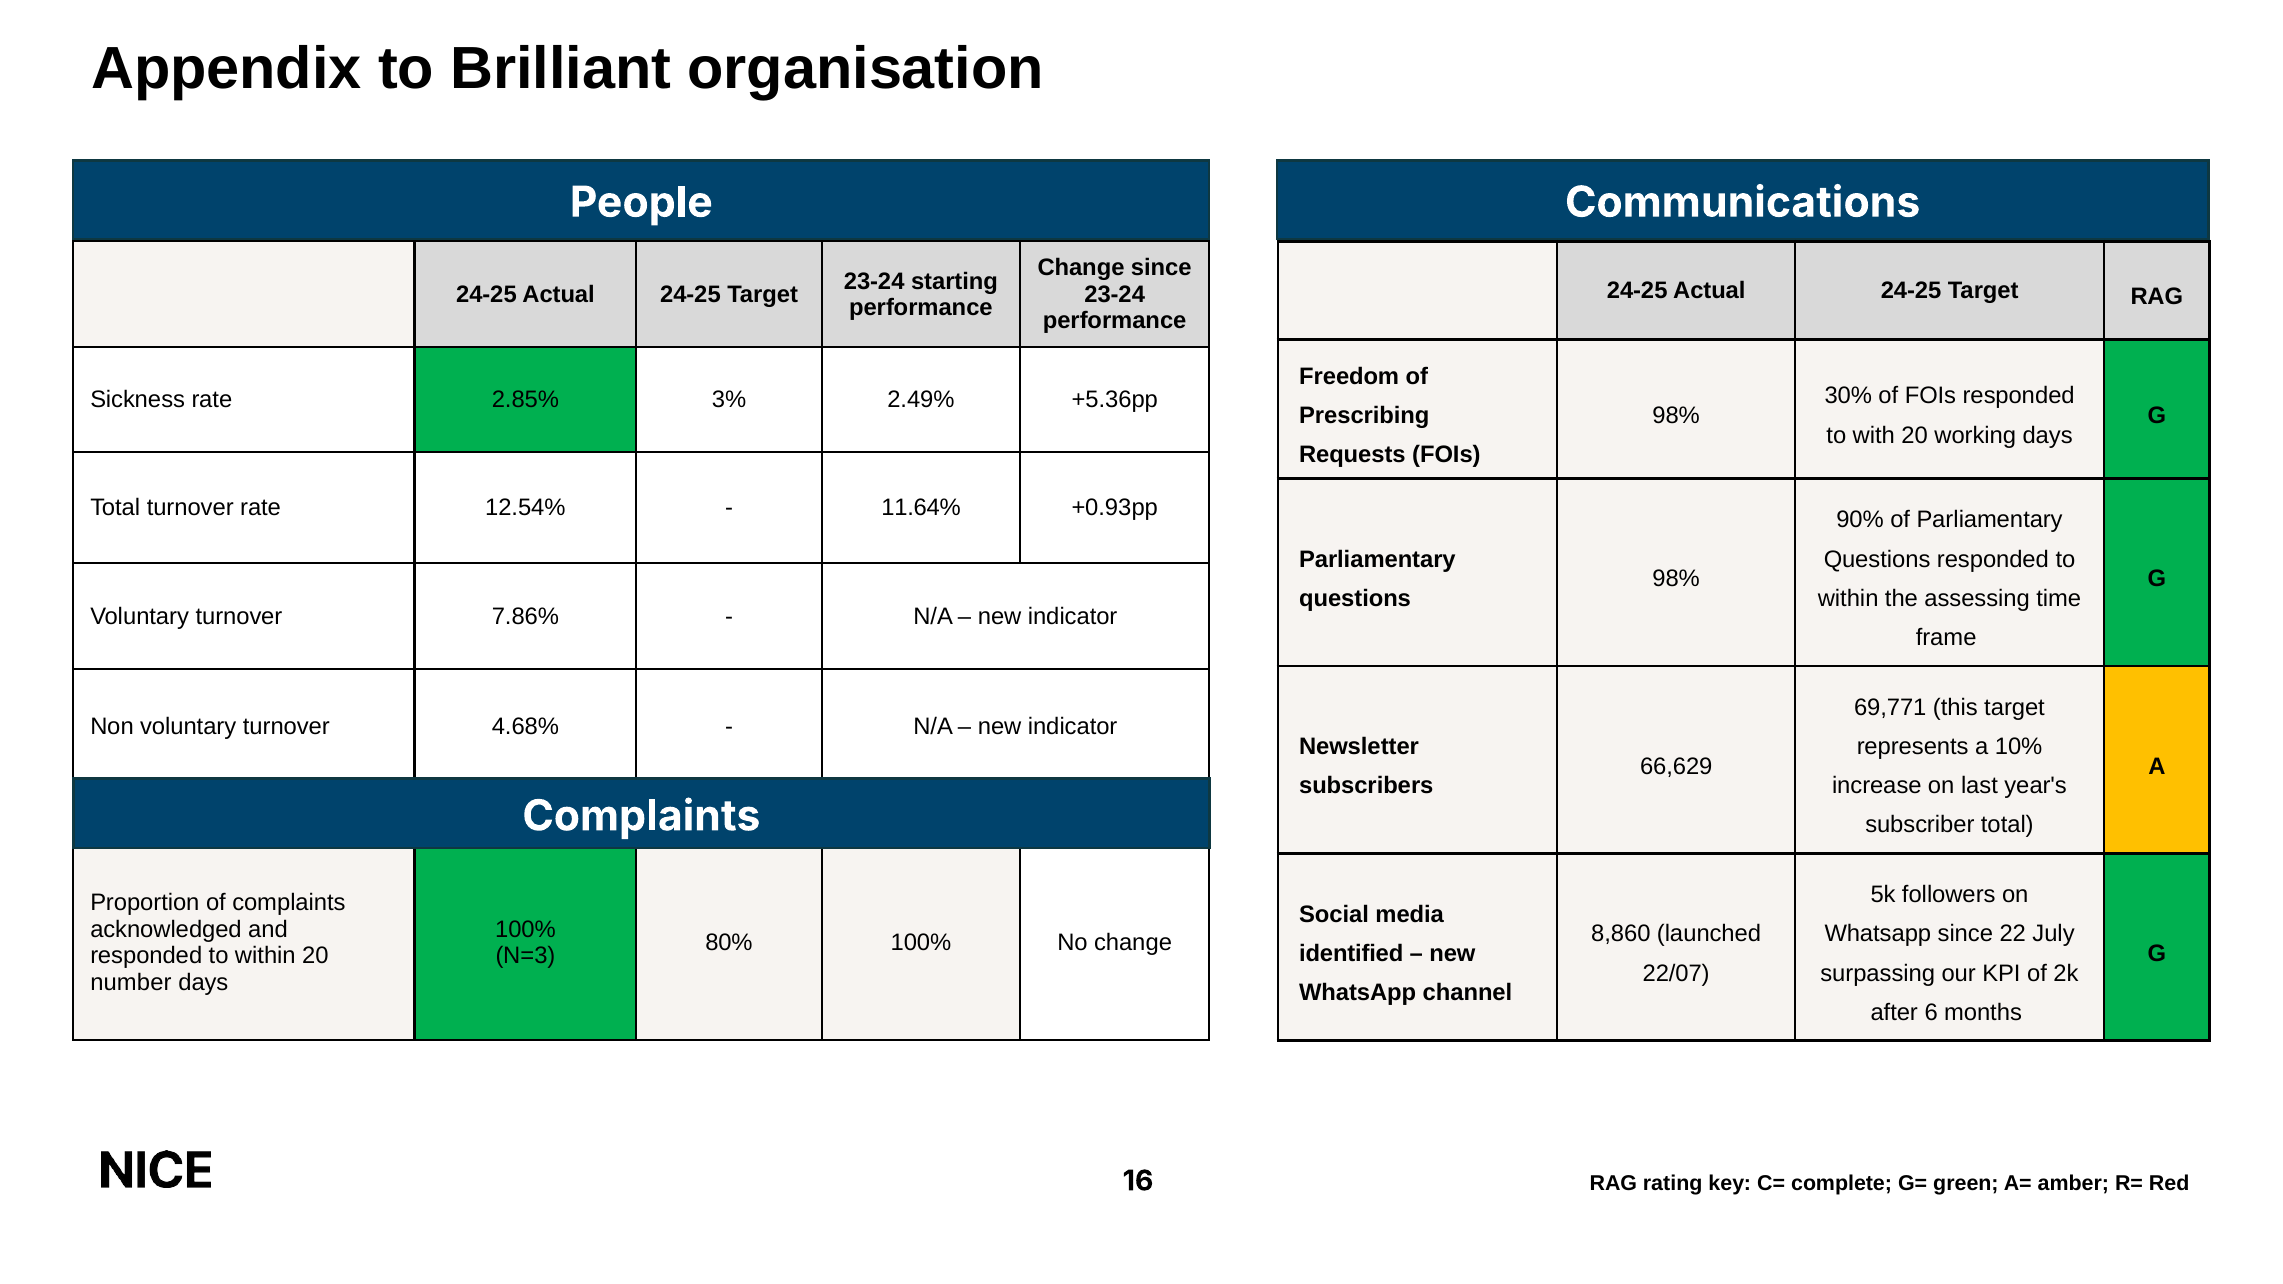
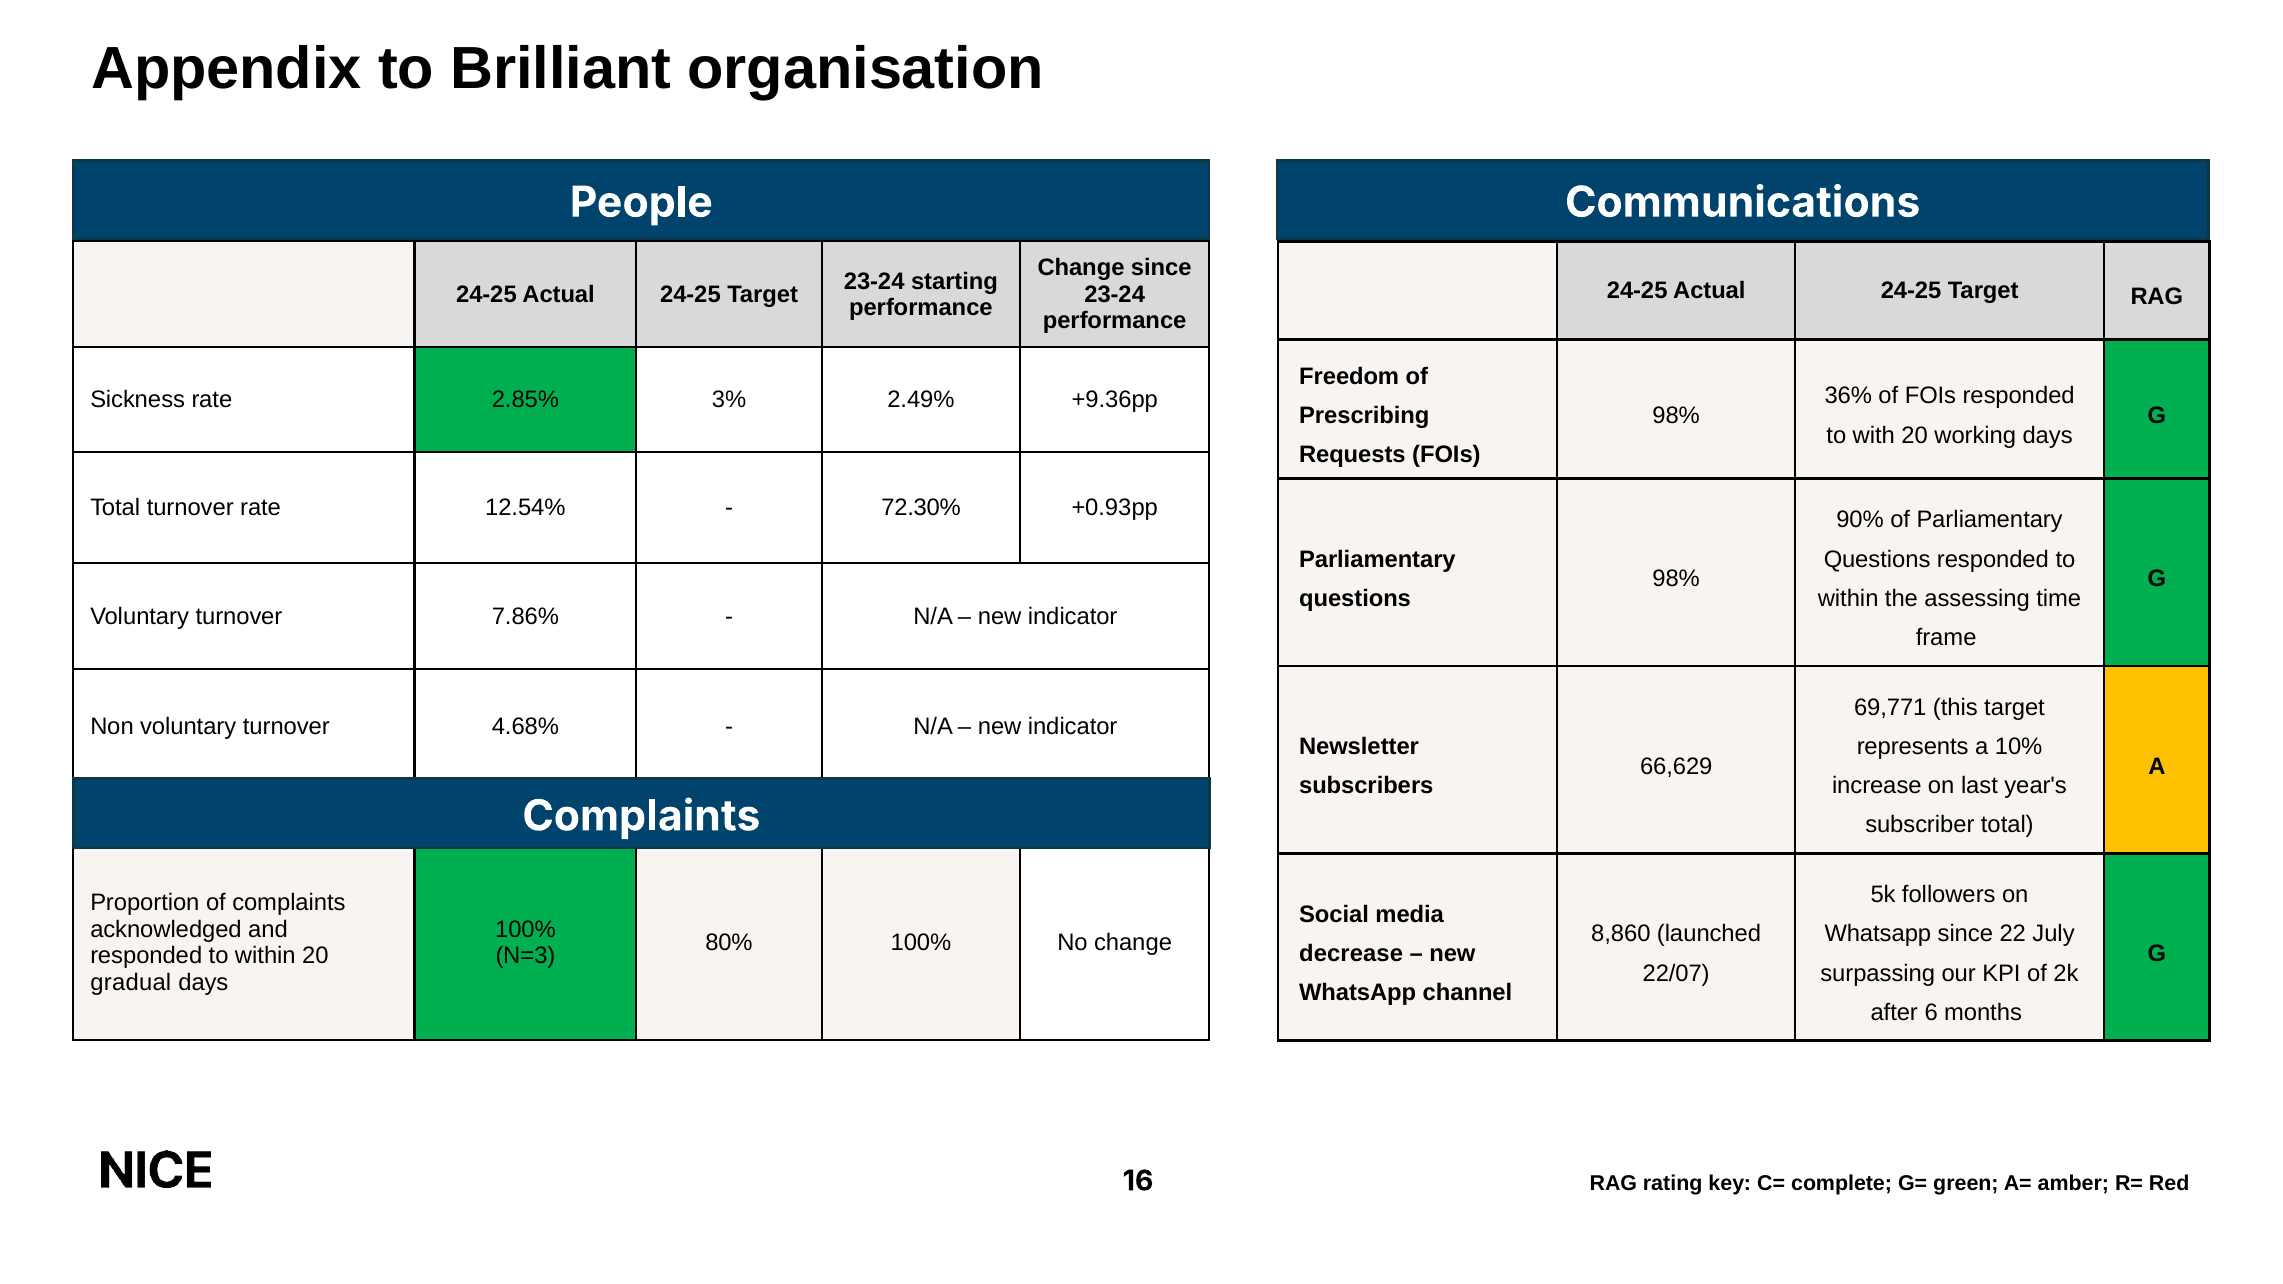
30%: 30% -> 36% (1848, 396)
+5.36pp: +5.36pp -> +9.36pp (1115, 400)
11.64%: 11.64% -> 72.30% (921, 508)
identified: identified -> decrease (1351, 954)
number: number -> gradual (131, 983)
